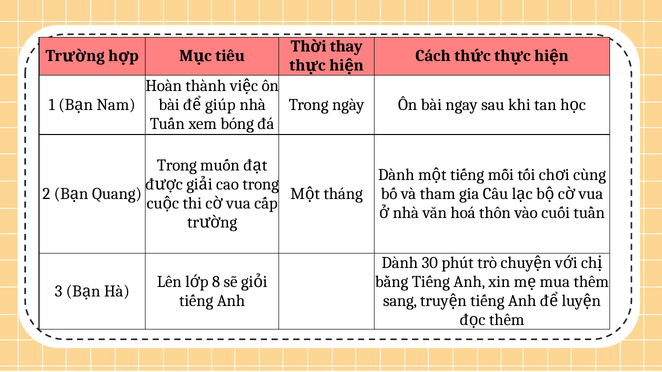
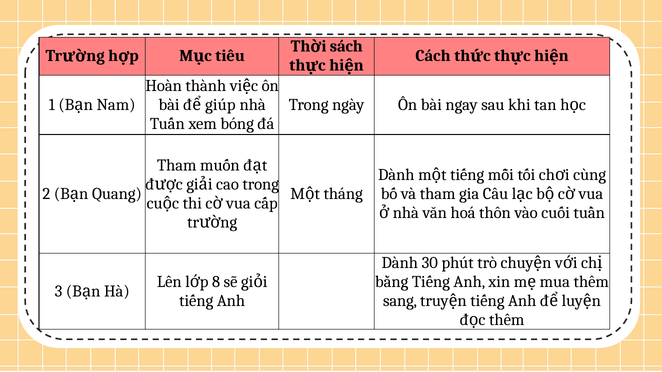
thay: thay -> sách (346, 47)
Trong: Trong -> Tham (177, 165)
